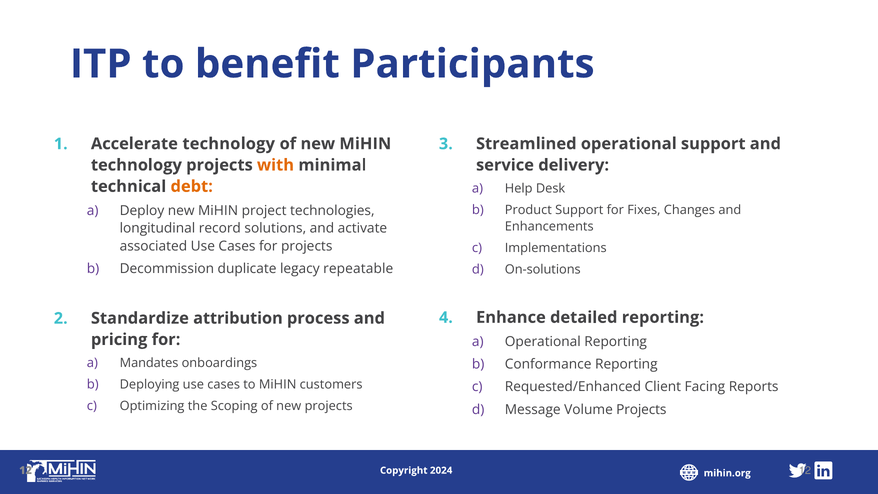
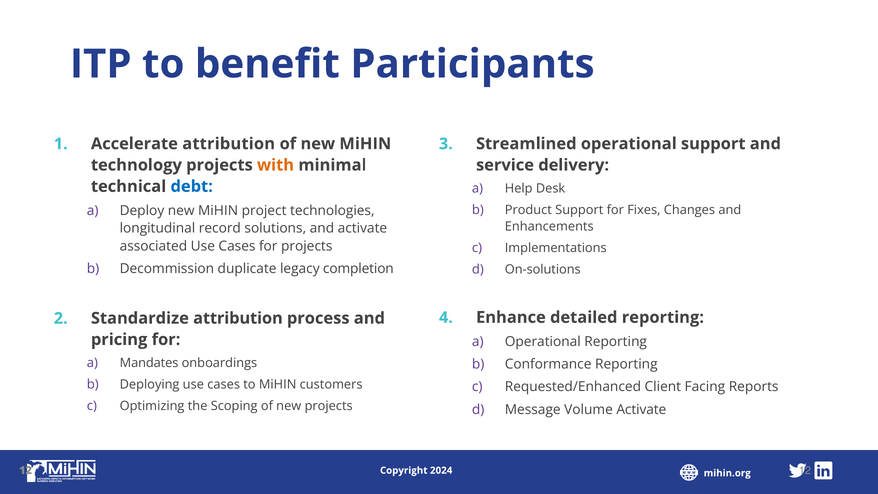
Accelerate technology: technology -> attribution (229, 144)
debt colour: orange -> blue (192, 186)
repeatable: repeatable -> completion (358, 269)
Volume Projects: Projects -> Activate (641, 409)
